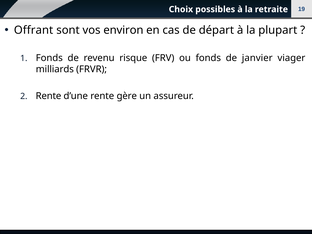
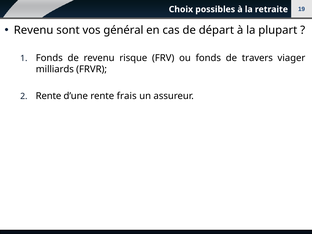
Offrant: Offrant -> Revenu (34, 30)
environ: environ -> général (123, 30)
janvier: janvier -> travers (257, 58)
gère: gère -> frais (127, 96)
